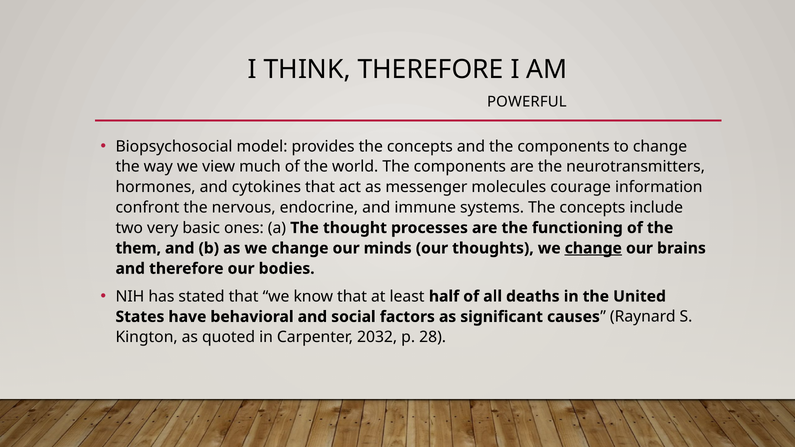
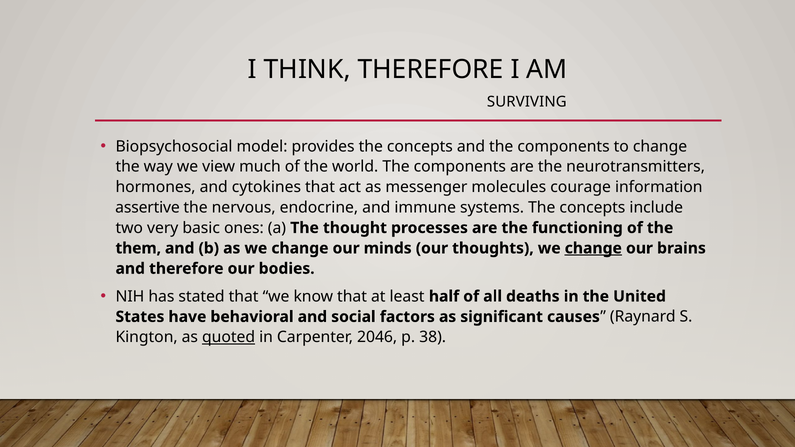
POWERFUL: POWERFUL -> SURVIVING (527, 102)
confront: confront -> assertive (148, 208)
quoted underline: none -> present (229, 337)
2032: 2032 -> 2046 (377, 337)
28: 28 -> 38 (433, 337)
